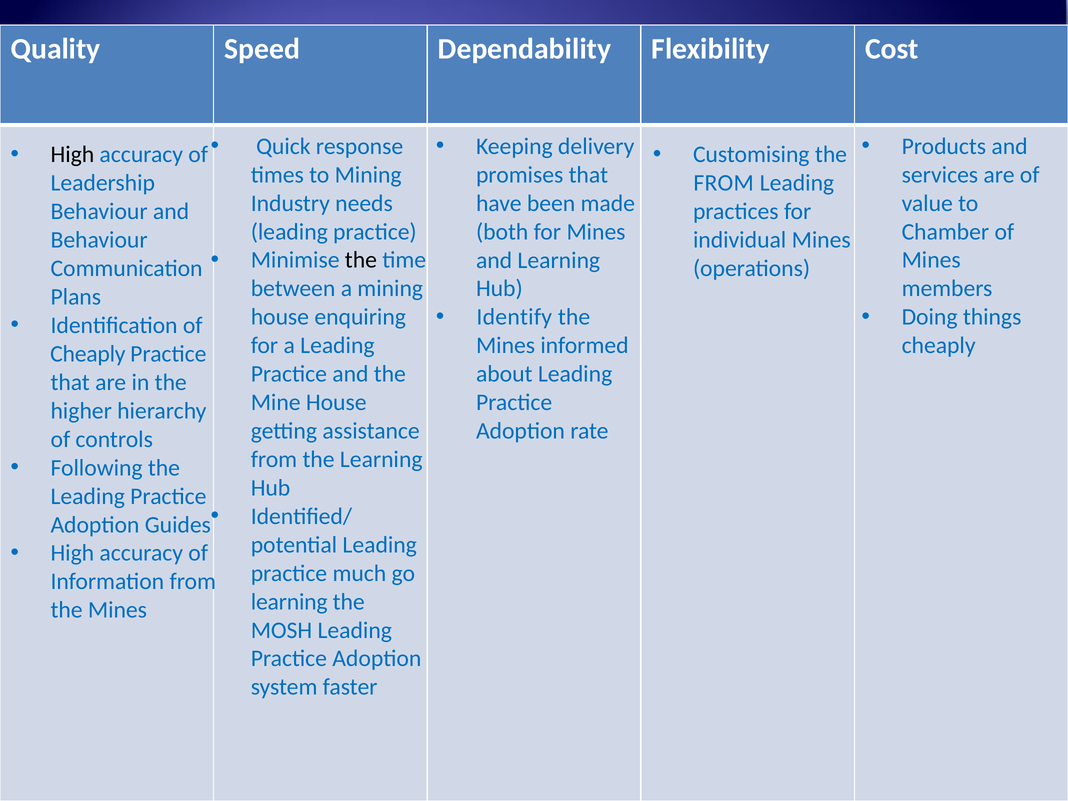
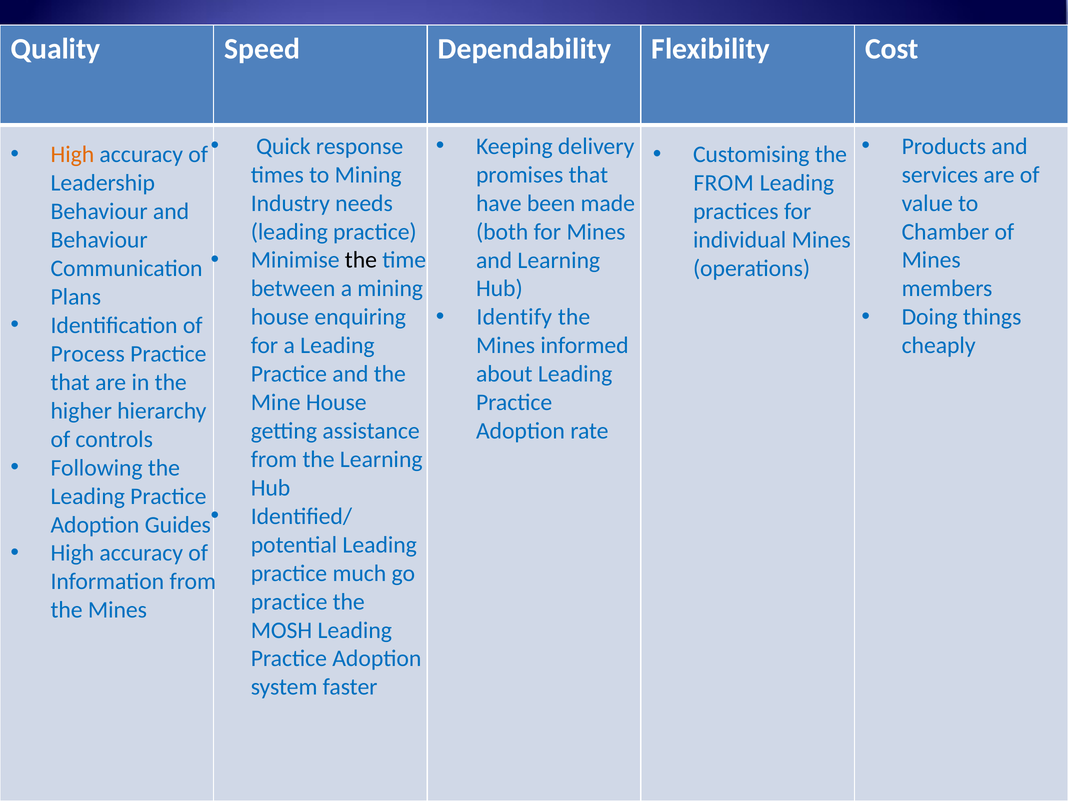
High colour: black -> orange (72, 155)
Cheaply: Cheaply -> Process (88, 354)
learning: learning -> practice (289, 602)
